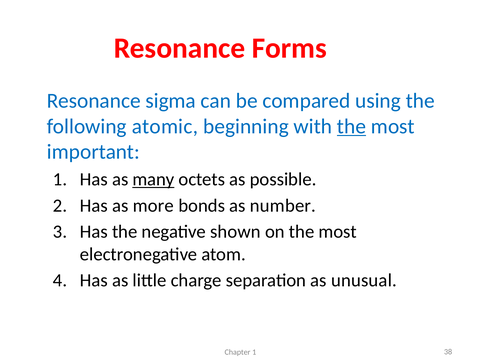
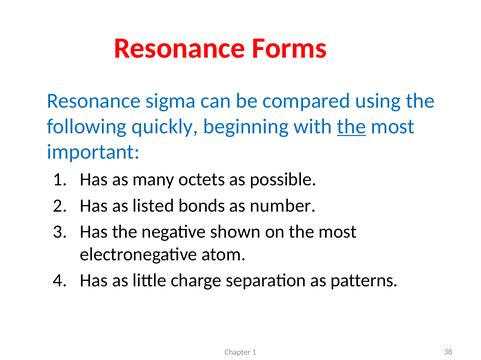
atomic: atomic -> quickly (165, 127)
many underline: present -> none (153, 180)
more: more -> listed (153, 206)
unusual: unusual -> patterns (364, 281)
